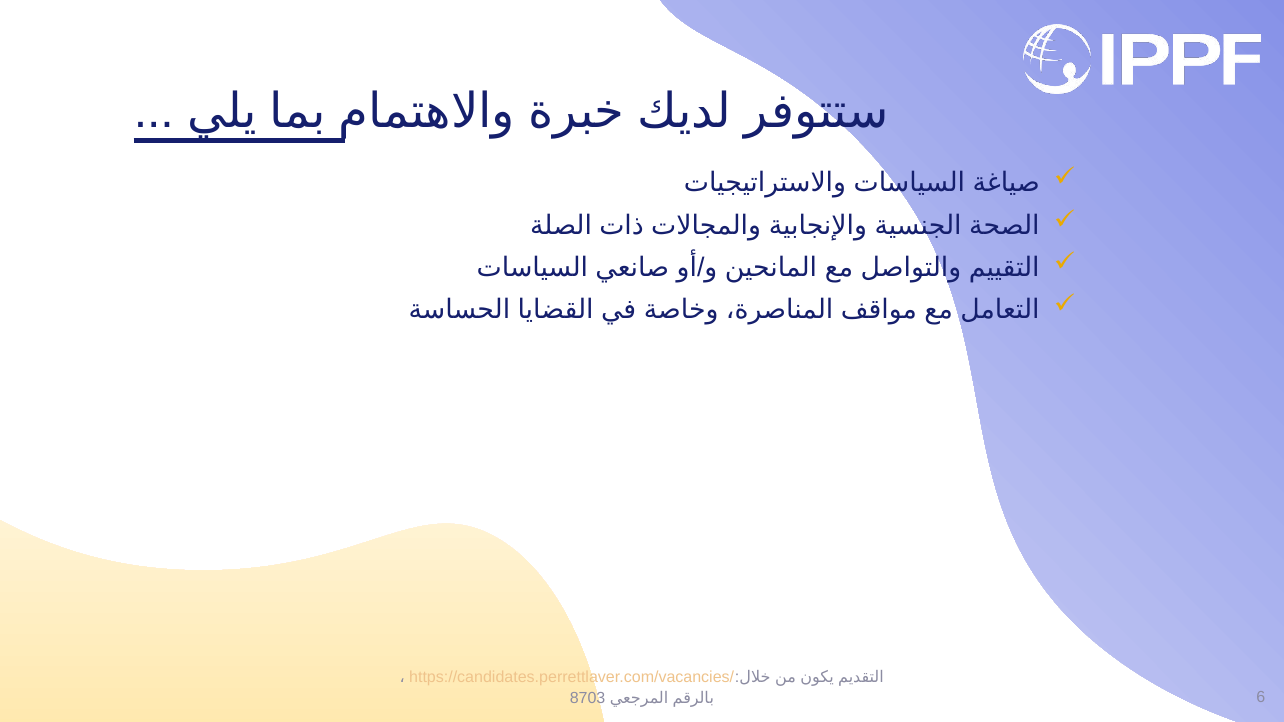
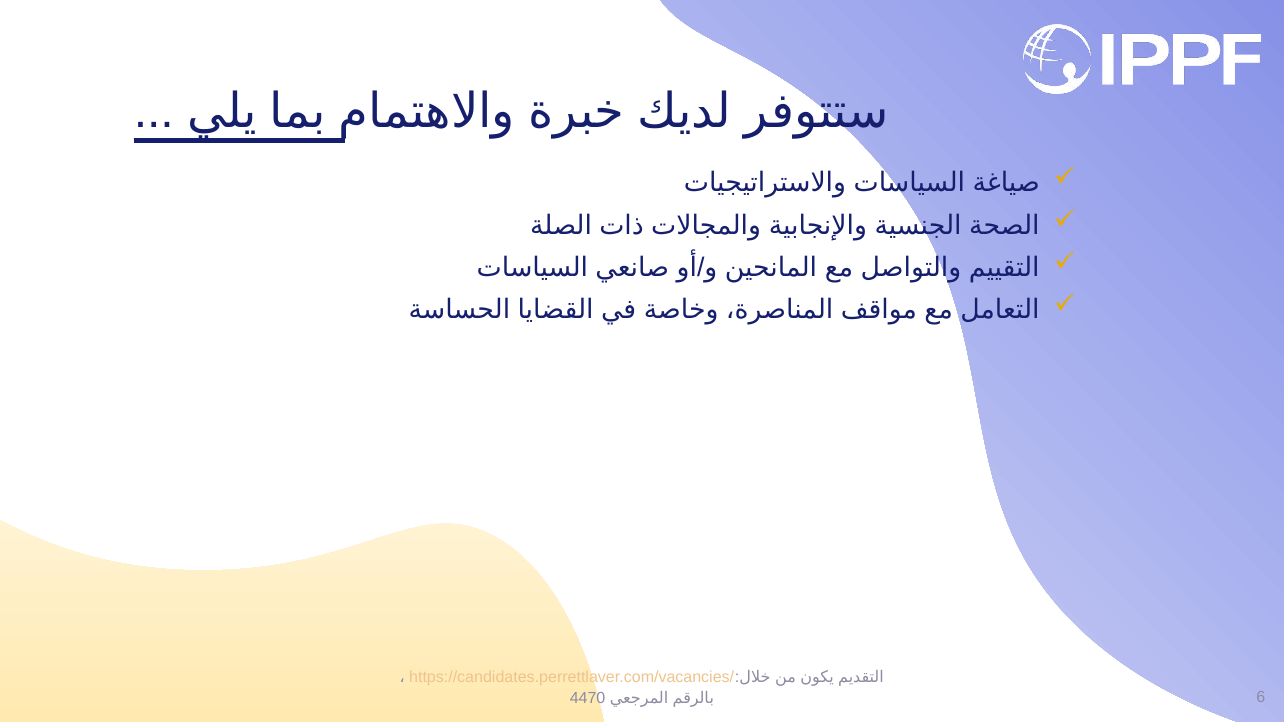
8703: 8703 -> 4470 (588, 698)
